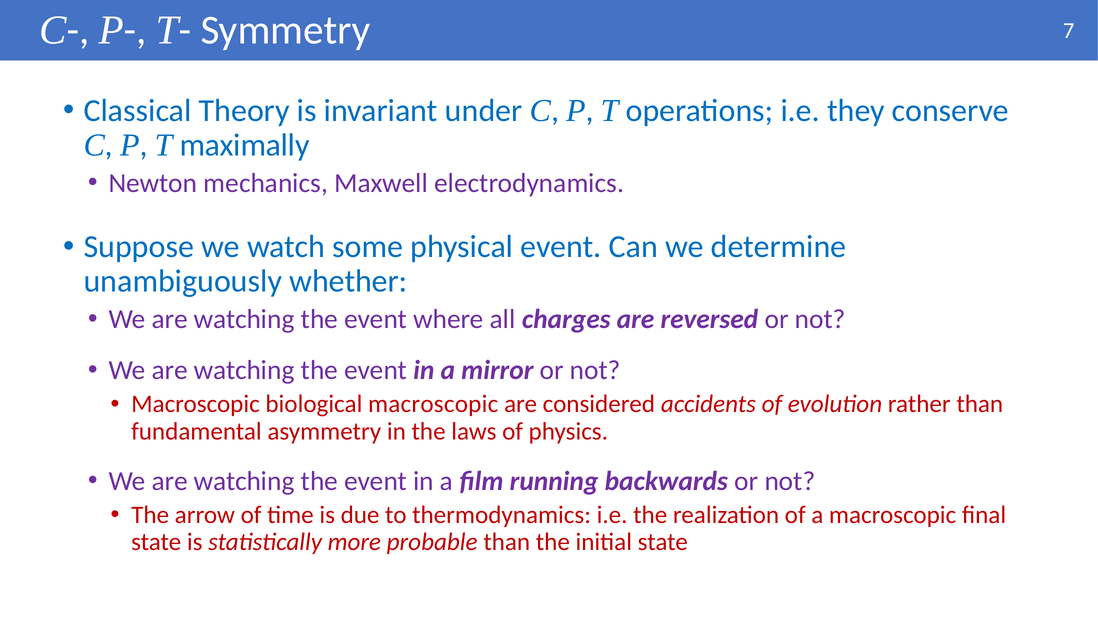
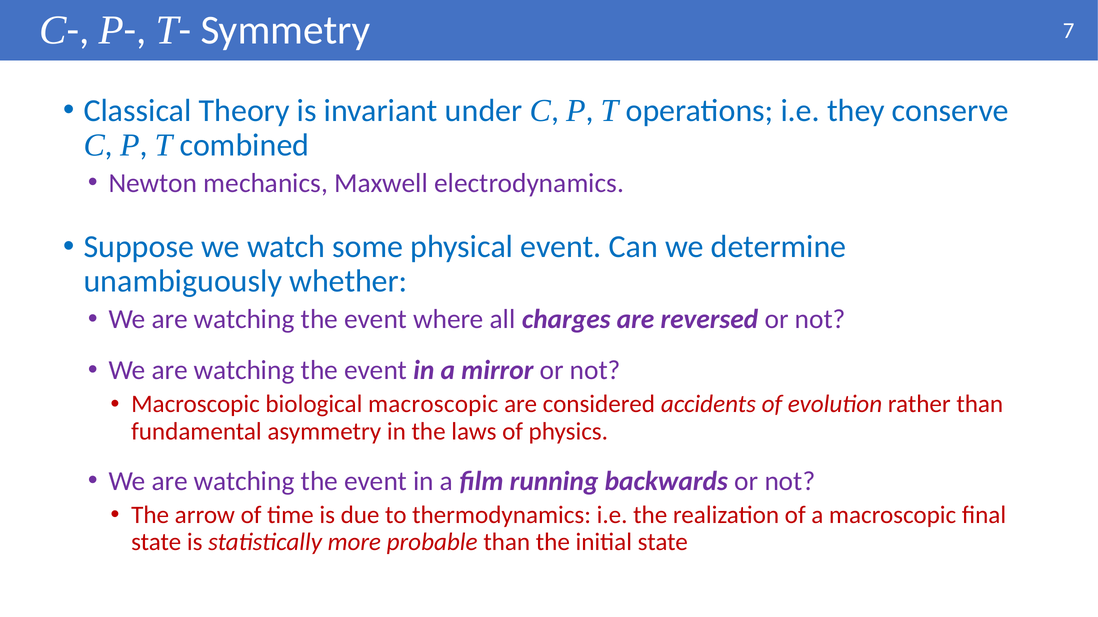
maximally: maximally -> combined (244, 145)
